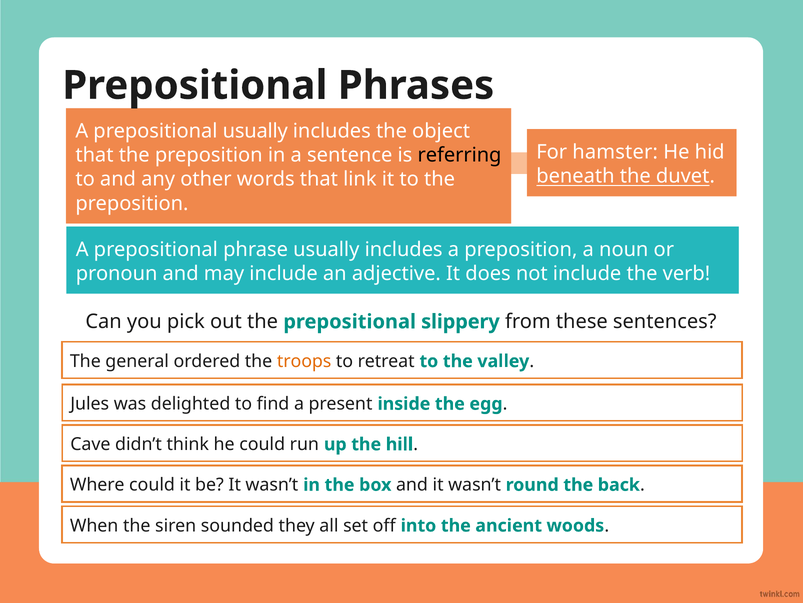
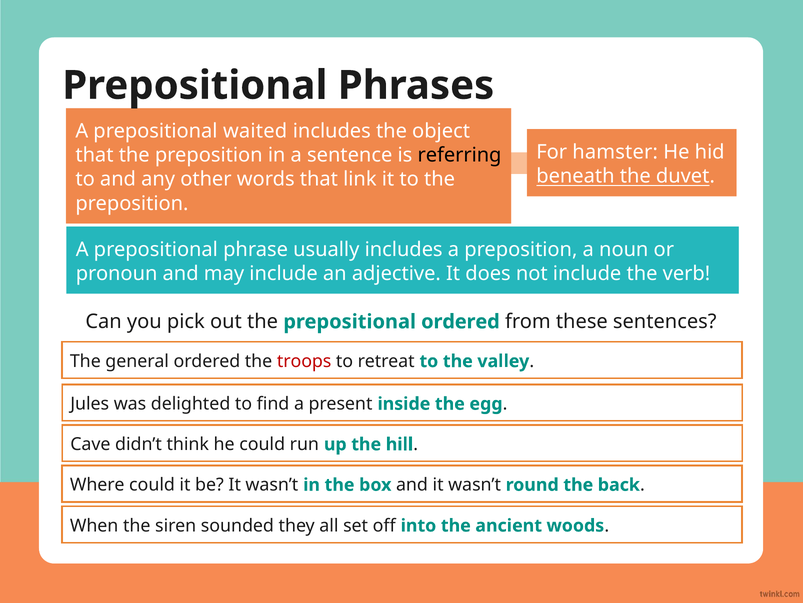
prepositional usually: usually -> waited (255, 131)
prepositional slippery: slippery -> ordered (460, 321)
troops colour: orange -> red (304, 361)
